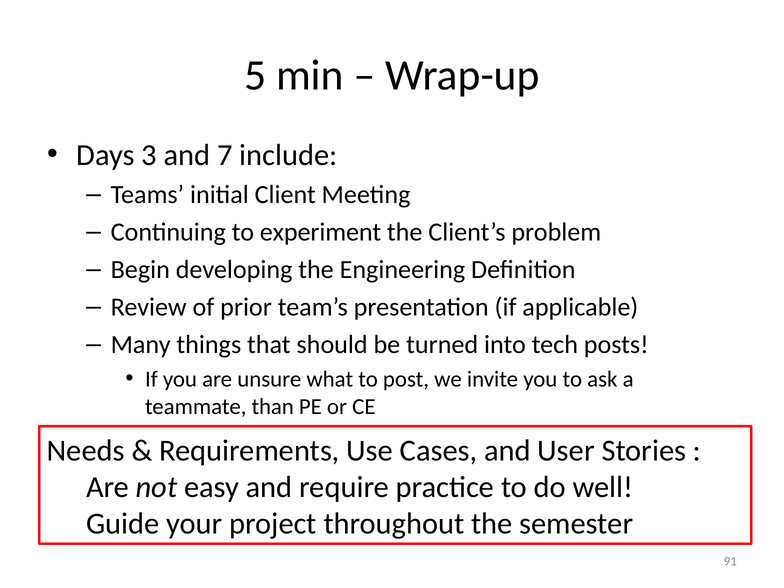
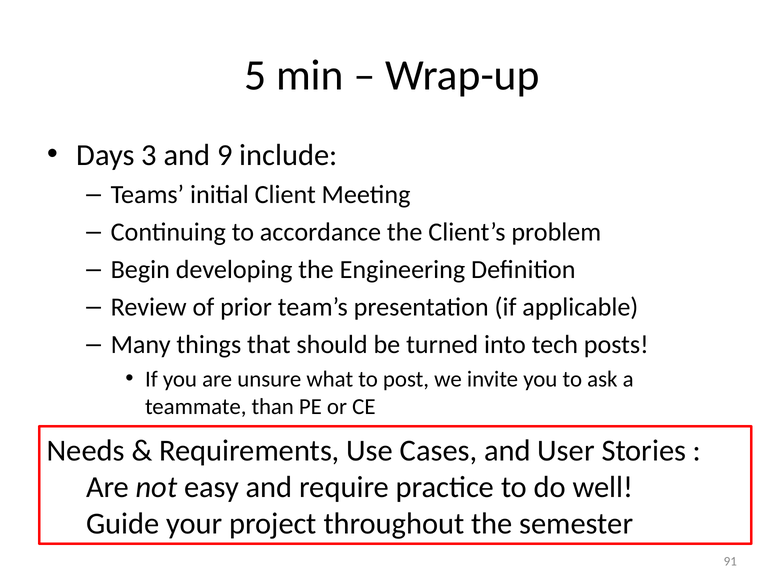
7: 7 -> 9 (225, 155)
experiment: experiment -> accordance (320, 232)
